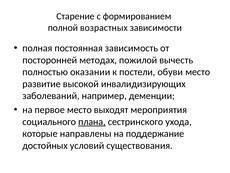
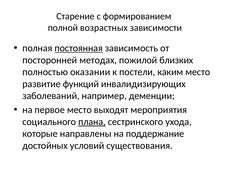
постоянная underline: none -> present (79, 48)
вычесть: вычесть -> близких (176, 60)
обуви: обуви -> каким (170, 72)
высокой: высокой -> функций (81, 84)
